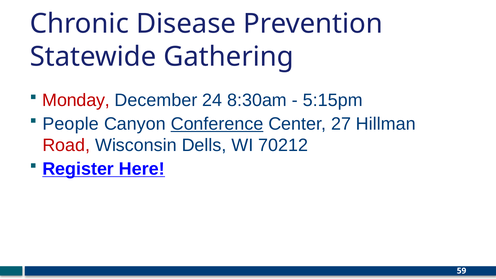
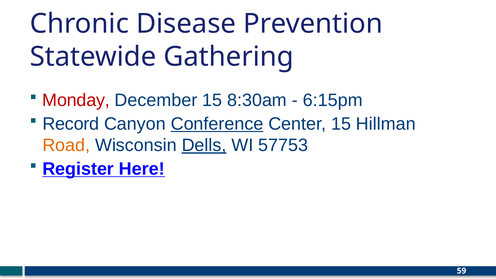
December 24: 24 -> 15 (212, 100)
5:15pm: 5:15pm -> 6:15pm (333, 100)
People: People -> Record (71, 124)
Center 27: 27 -> 15 (341, 124)
Road colour: red -> orange (66, 145)
Dells underline: none -> present (204, 145)
70212: 70212 -> 57753 (283, 145)
